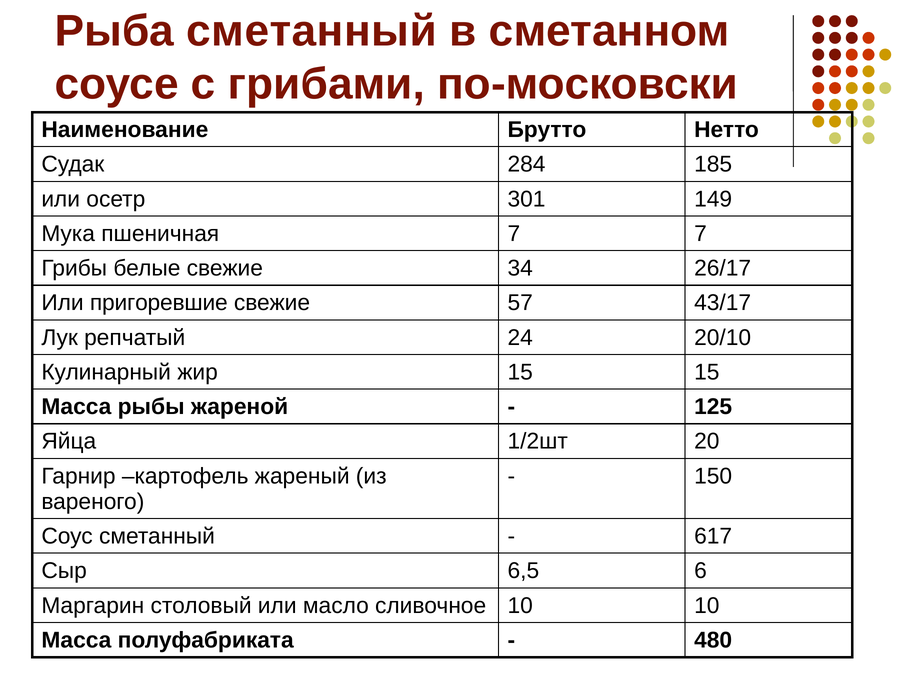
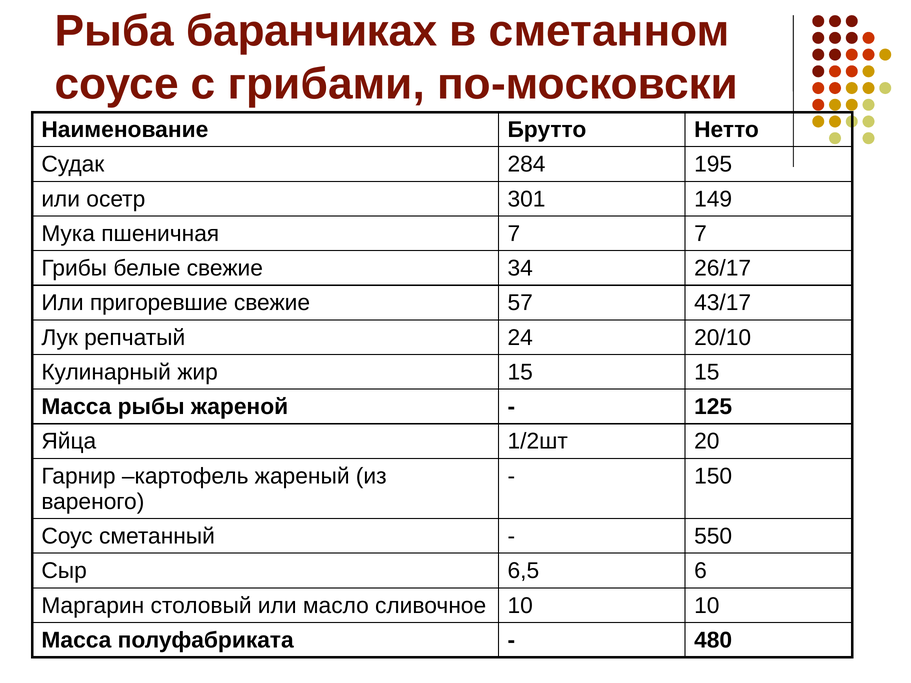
Рыба сметанный: сметанный -> баранчиках (312, 31)
185: 185 -> 195 (713, 164)
617: 617 -> 550 (713, 536)
